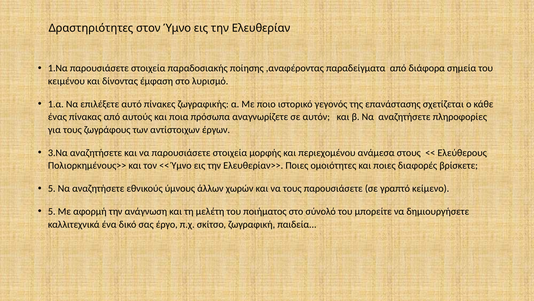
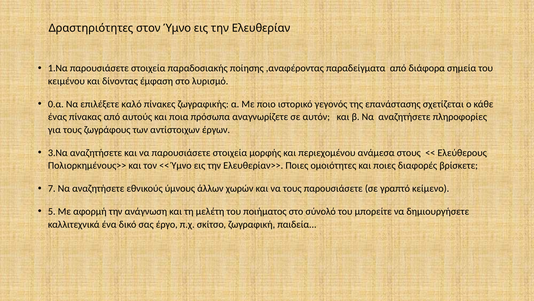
1.α: 1.α -> 0.α (56, 104)
αυτό: αυτό -> καλό (132, 104)
5: 5 -> 7 (52, 188)
